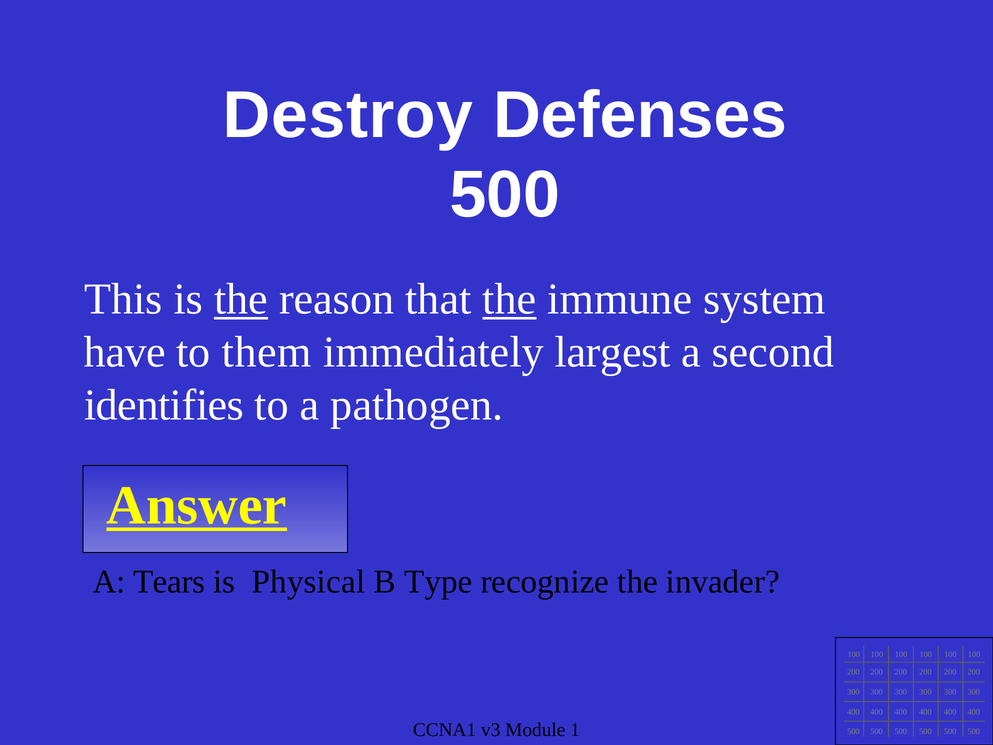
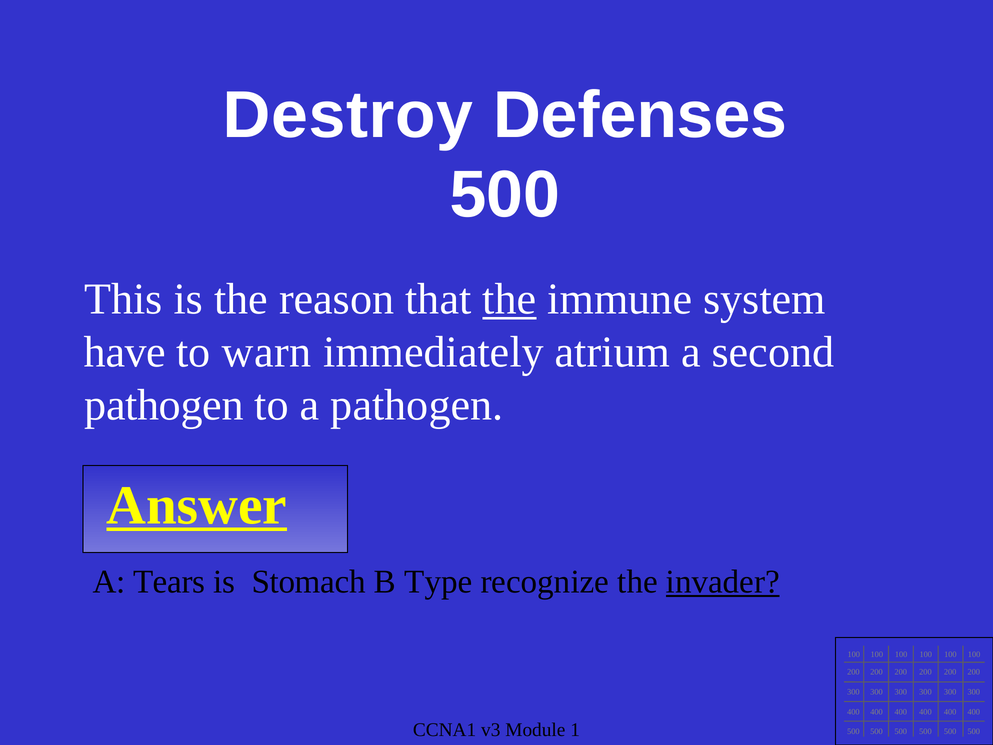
the underline: present -> none (241, 299)
them: them -> warn (267, 352)
largest: largest -> atrium (612, 352)
identifies: identifies -> pathogen (164, 405)
Physical: Physical -> Stomach (309, 581)
invader underline: none -> present (723, 581)
